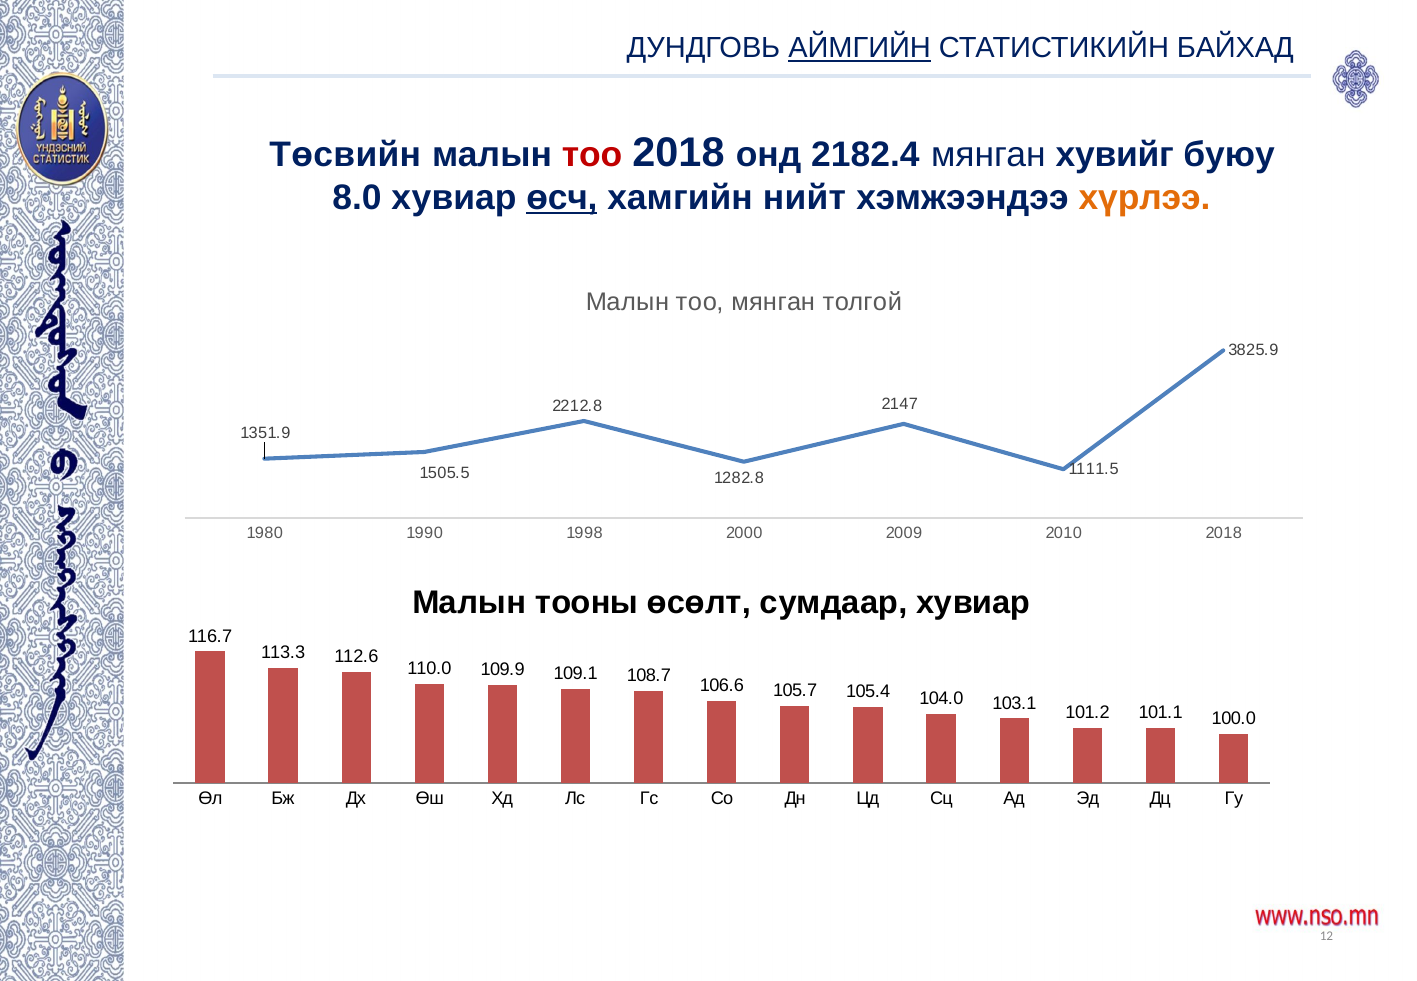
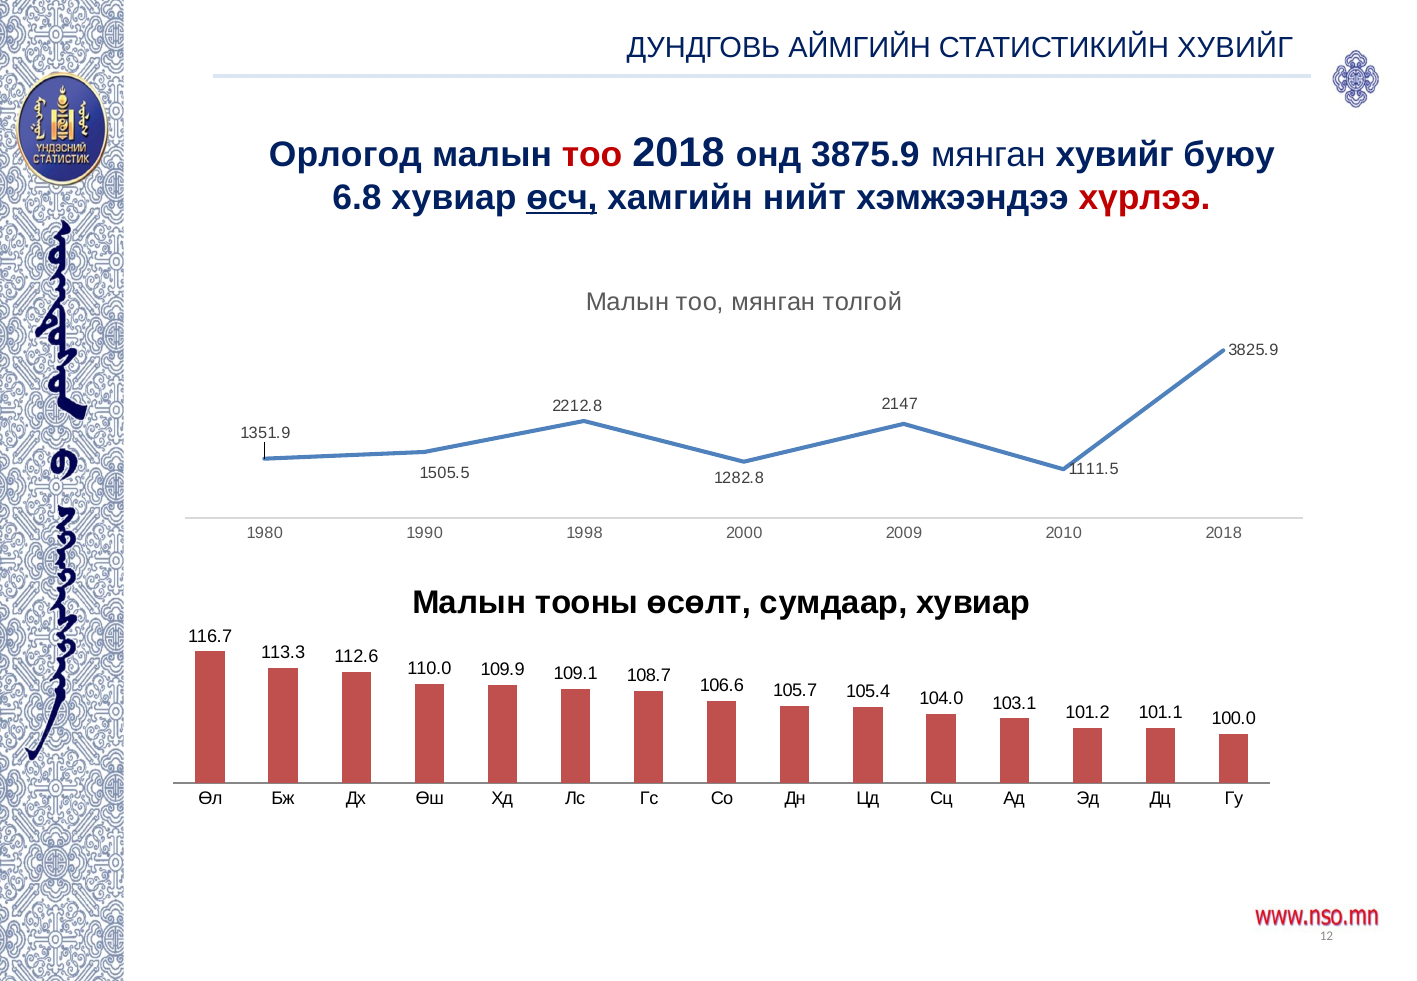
АЙМГИЙН underline: present -> none (860, 48)
СТАТИСТИКИЙН БАЙХАД: БАЙХАД -> ХУВИЙГ (1235, 48)
Төсвийн: Төсвийн -> Орлогод (345, 154)
2182.4: 2182.4 -> 3875.9 (865, 154)
8.0: 8.0 -> 6.8 (357, 198)
хүрлээ colour: orange -> red (1145, 198)
